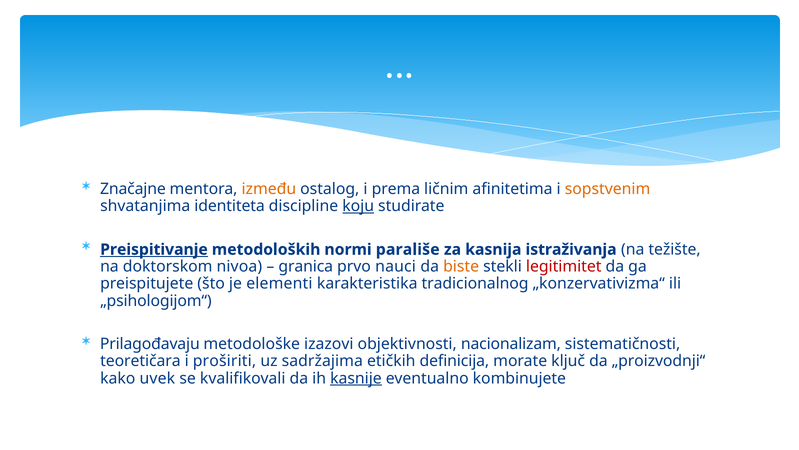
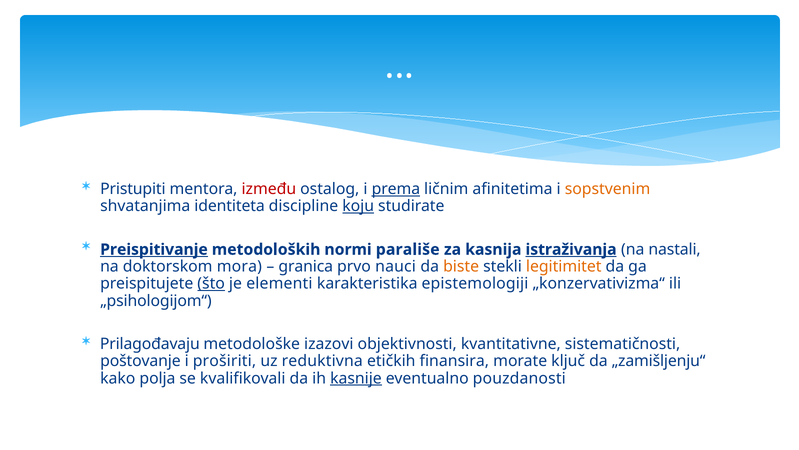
Značajne: Značajne -> Pristupiti (133, 189)
između colour: orange -> red (269, 189)
prema underline: none -> present (396, 189)
istraživanja underline: none -> present (571, 249)
težište: težište -> nastali (675, 249)
nivoa: nivoa -> mora (239, 266)
legitimitet colour: red -> orange (564, 266)
što underline: none -> present (211, 283)
tradicionalnog: tradicionalnog -> epistemologiji (475, 283)
nacionalizam: nacionalizam -> kvantitativne (511, 344)
teoretičara: teoretičara -> poštovanje (140, 361)
sadržajima: sadržajima -> reduktivna (322, 361)
definicija: definicija -> finansira (454, 361)
„proizvodnji“: „proizvodnji“ -> „zamišljenju“ (659, 361)
uvek: uvek -> polja (157, 378)
kombinujete: kombinujete -> pouzdanosti (519, 378)
